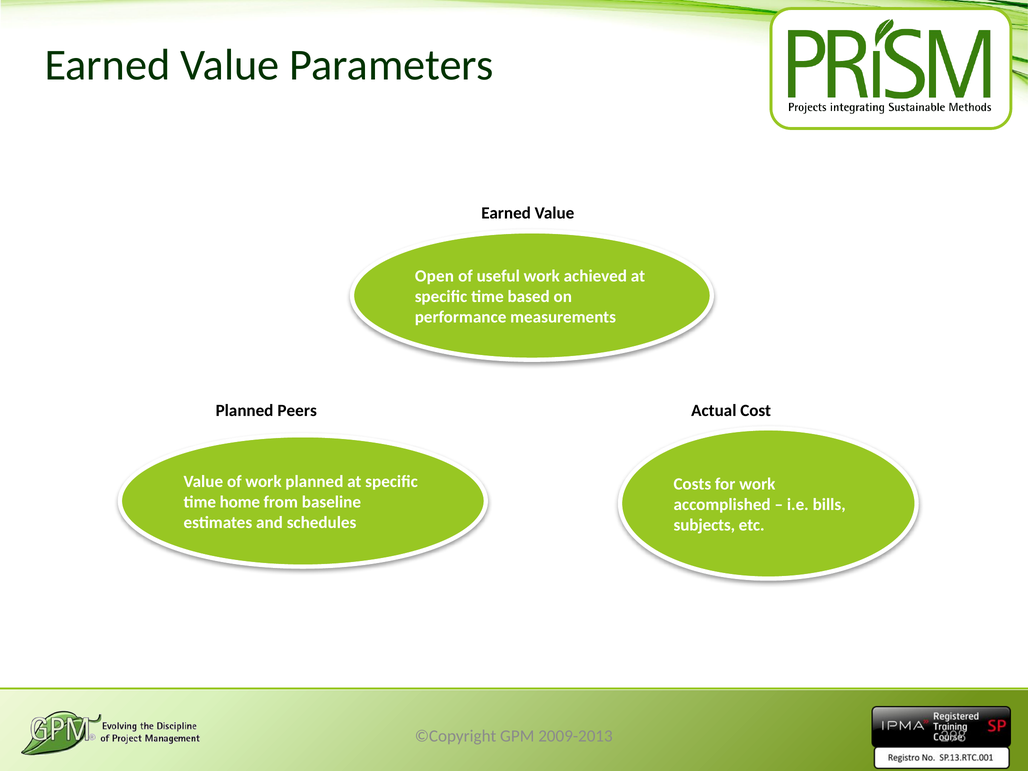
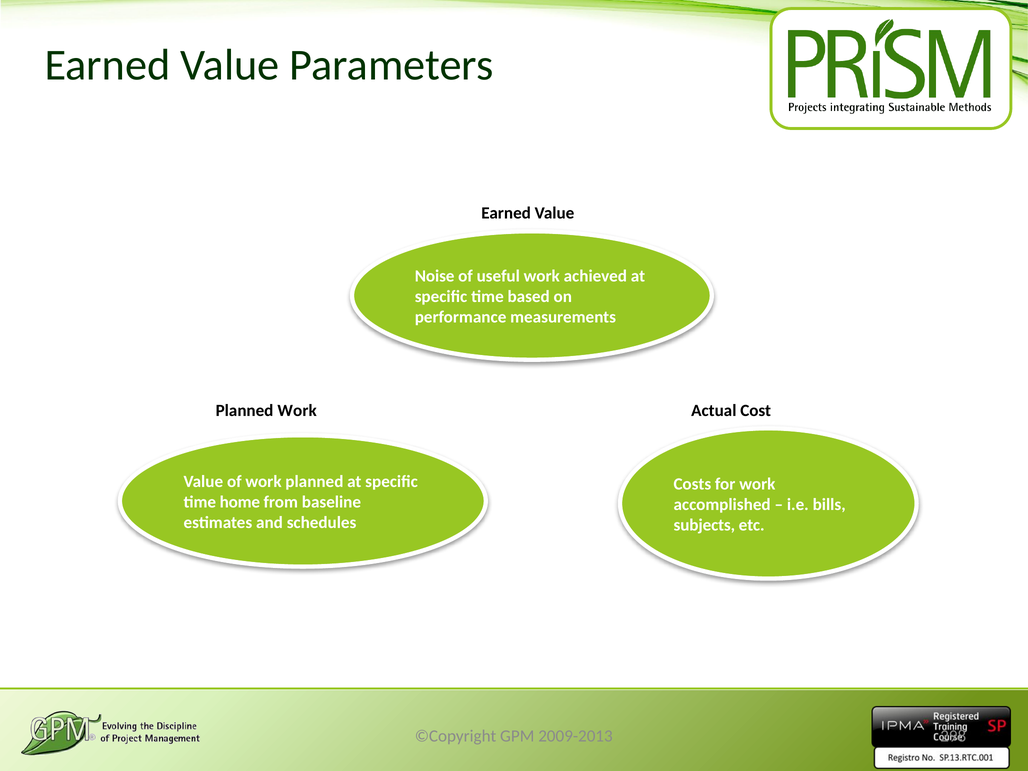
Open: Open -> Noise (435, 276)
Planned Peers: Peers -> Work (297, 411)
